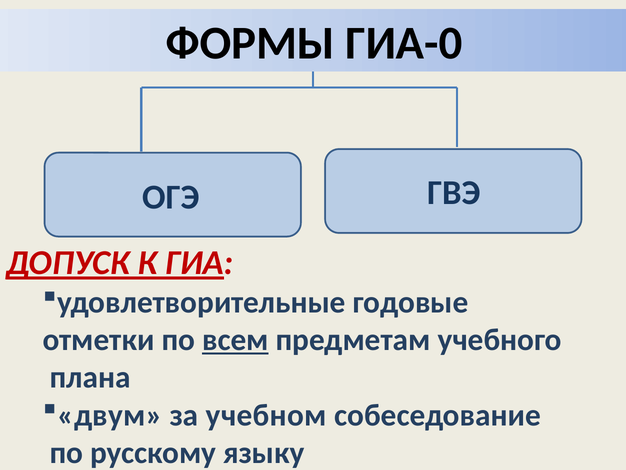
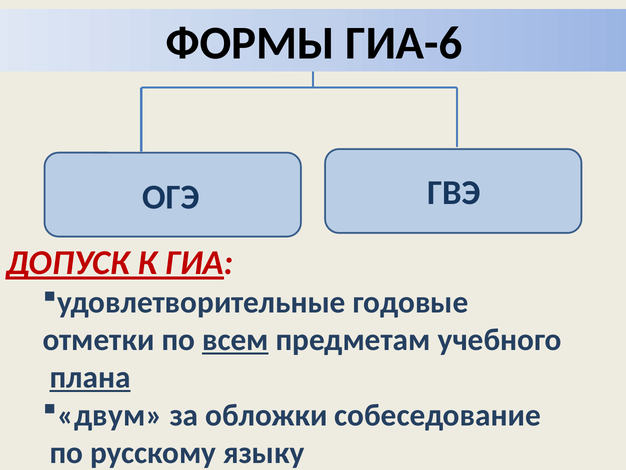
ГИА-0: ГИА-0 -> ГИА-6 (404, 43)
плана underline: none -> present (90, 377)
учебном: учебном -> обложки (266, 415)
